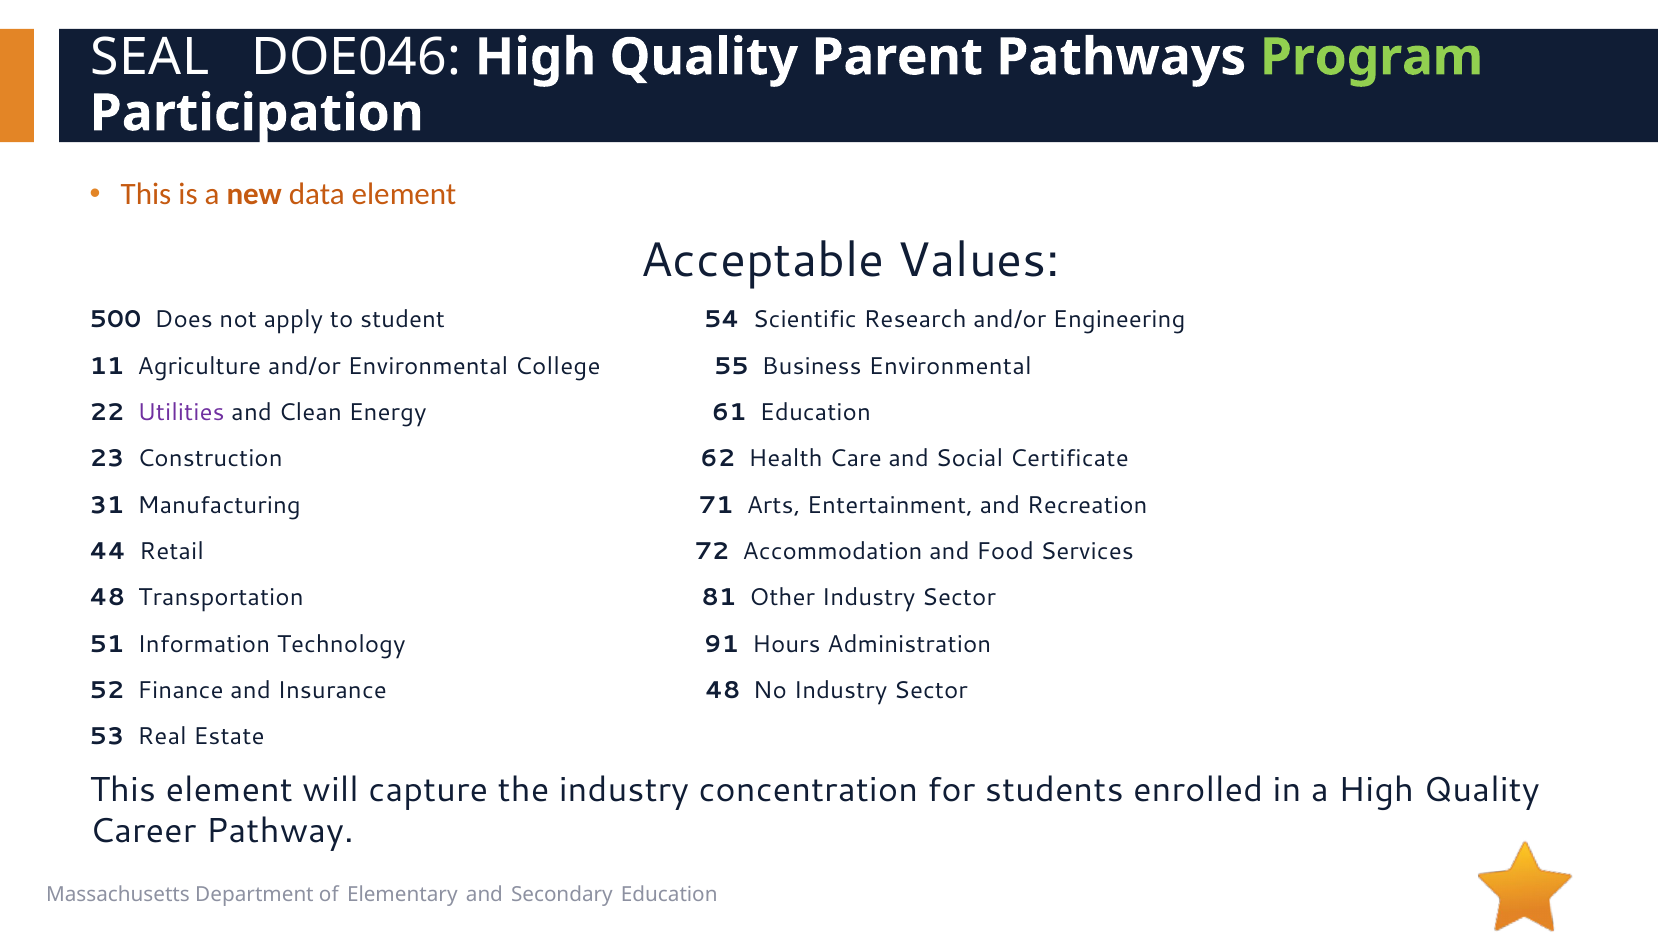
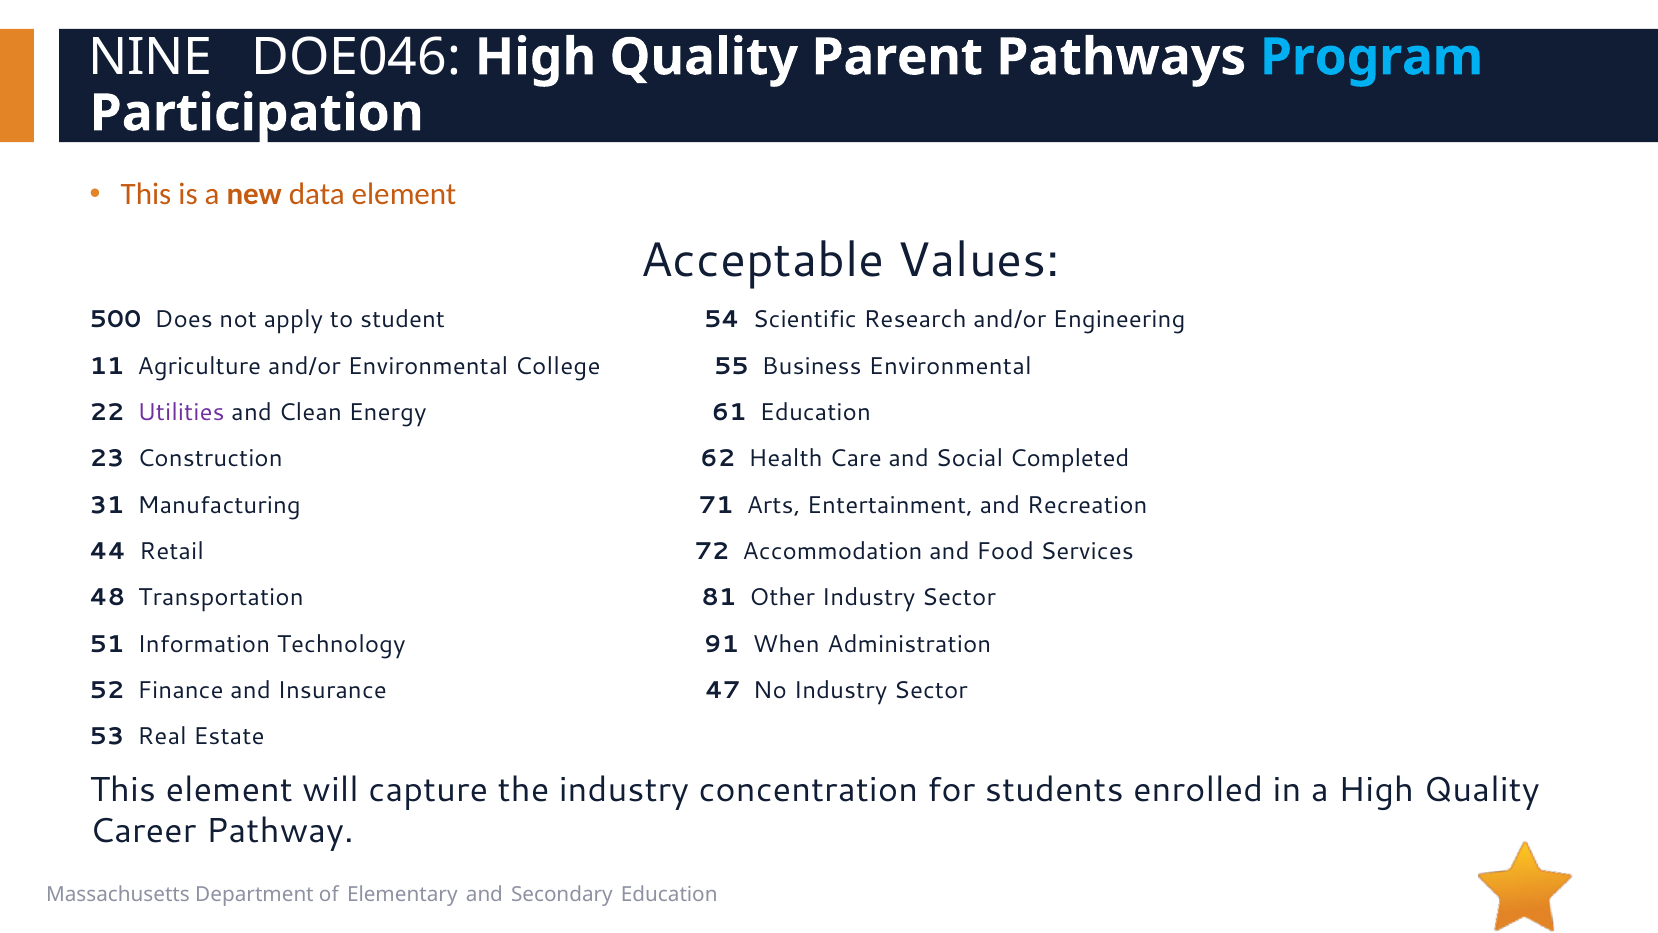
SEAL: SEAL -> NINE (150, 57)
Program colour: light green -> light blue (1372, 57)
Certificate: Certificate -> Completed (1070, 459)
Hours: Hours -> When (786, 644)
Insurance 48: 48 -> 47 (723, 690)
